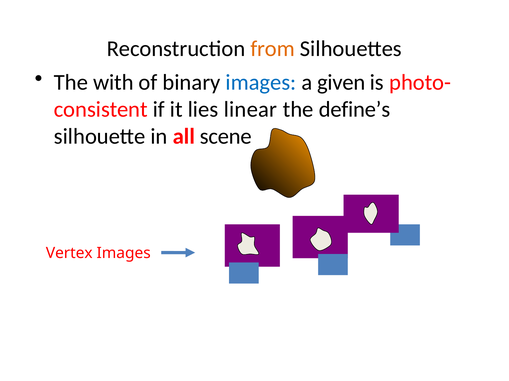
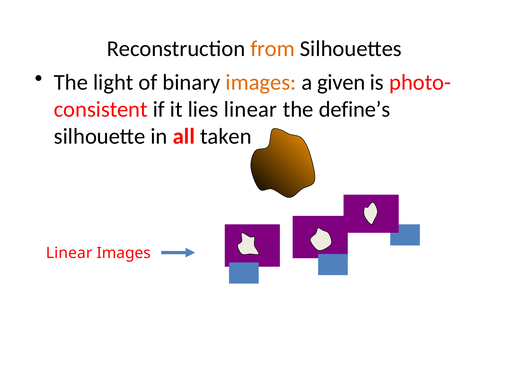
with: with -> light (113, 82)
images colour: blue -> orange (261, 82)
scene: scene -> taken (226, 137)
Vertex: Vertex -> Linear (69, 254)
